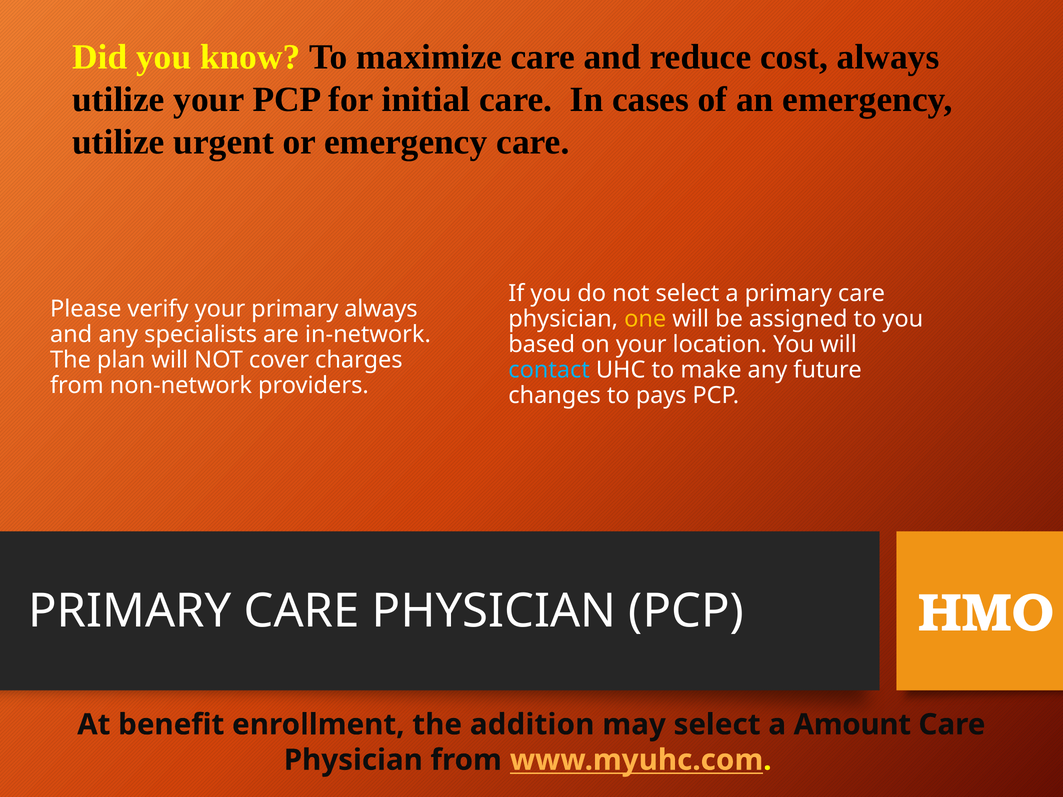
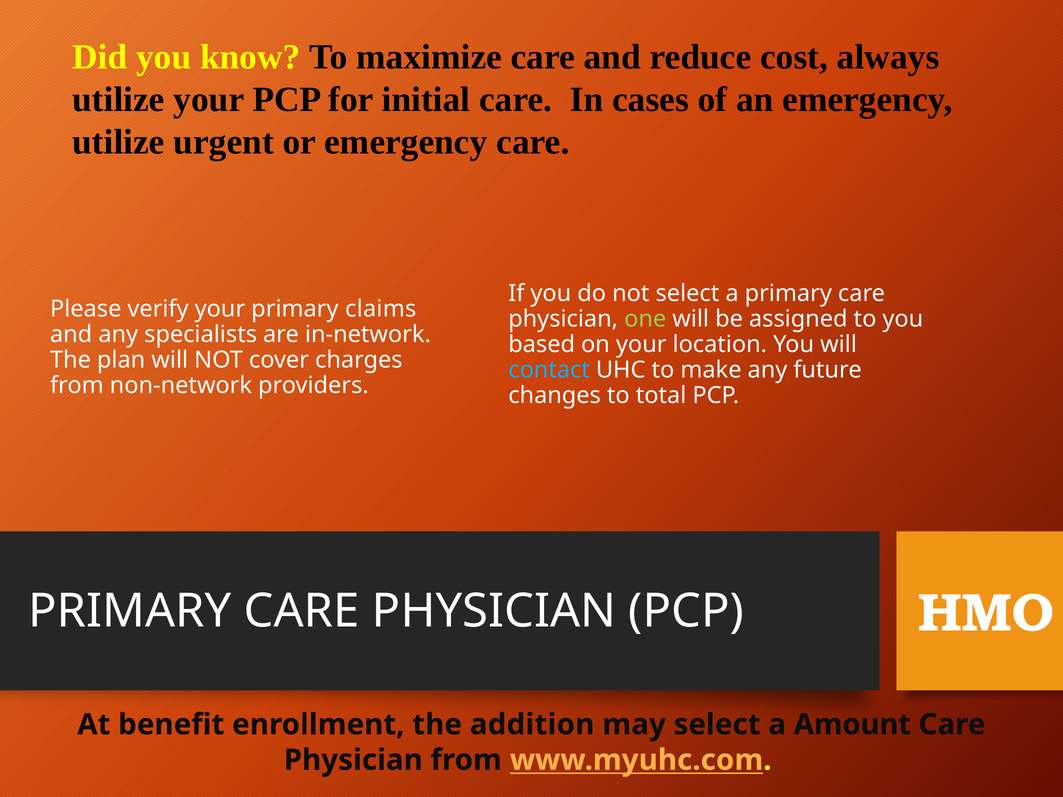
primary always: always -> claims (381, 309)
one colour: yellow -> light green (645, 319)
pays: pays -> total (661, 396)
